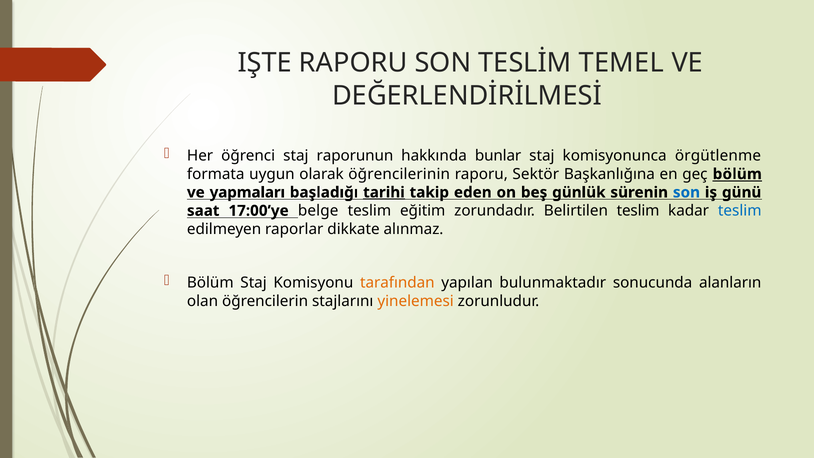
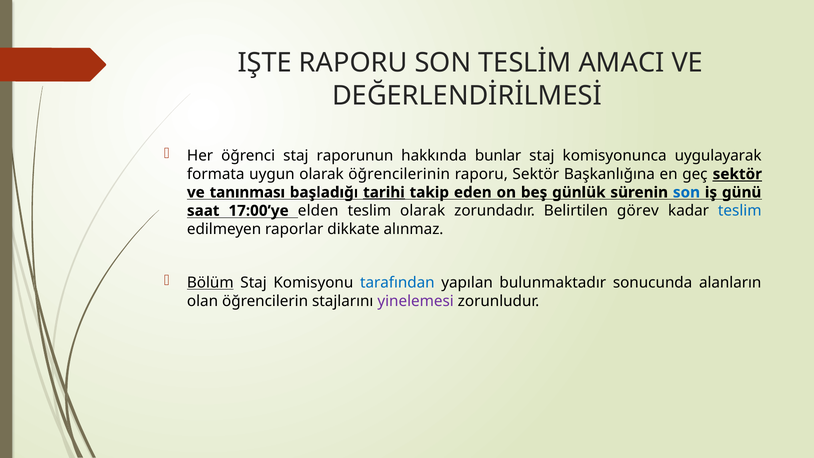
TEMEL: TEMEL -> AMACI (621, 63)
örgütlenme: örgütlenme -> uygulayarak (718, 156)
geç bölüm: bölüm -> sektör (737, 174)
yapmaları: yapmaları -> tanınması (247, 192)
belge: belge -> elden (318, 211)
teslim eğitim: eğitim -> olarak (423, 211)
Belirtilen teslim: teslim -> görev (638, 211)
Bölüm underline: none -> present (210, 283)
tarafından colour: orange -> blue (397, 283)
yinelemesi colour: orange -> purple (416, 301)
